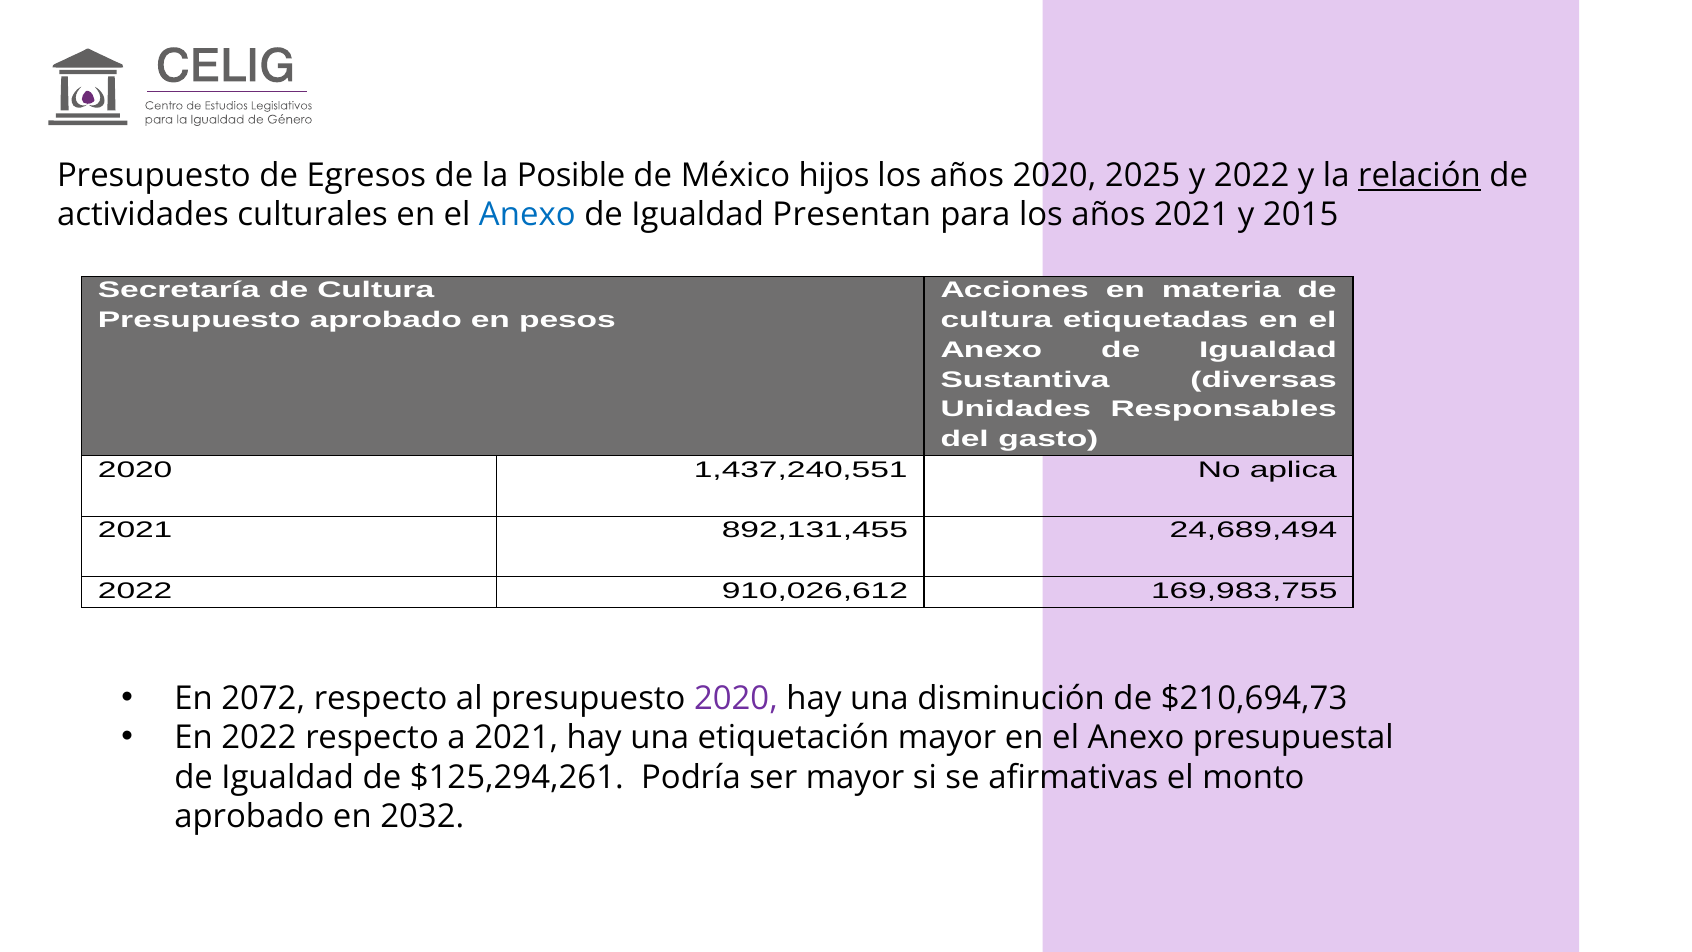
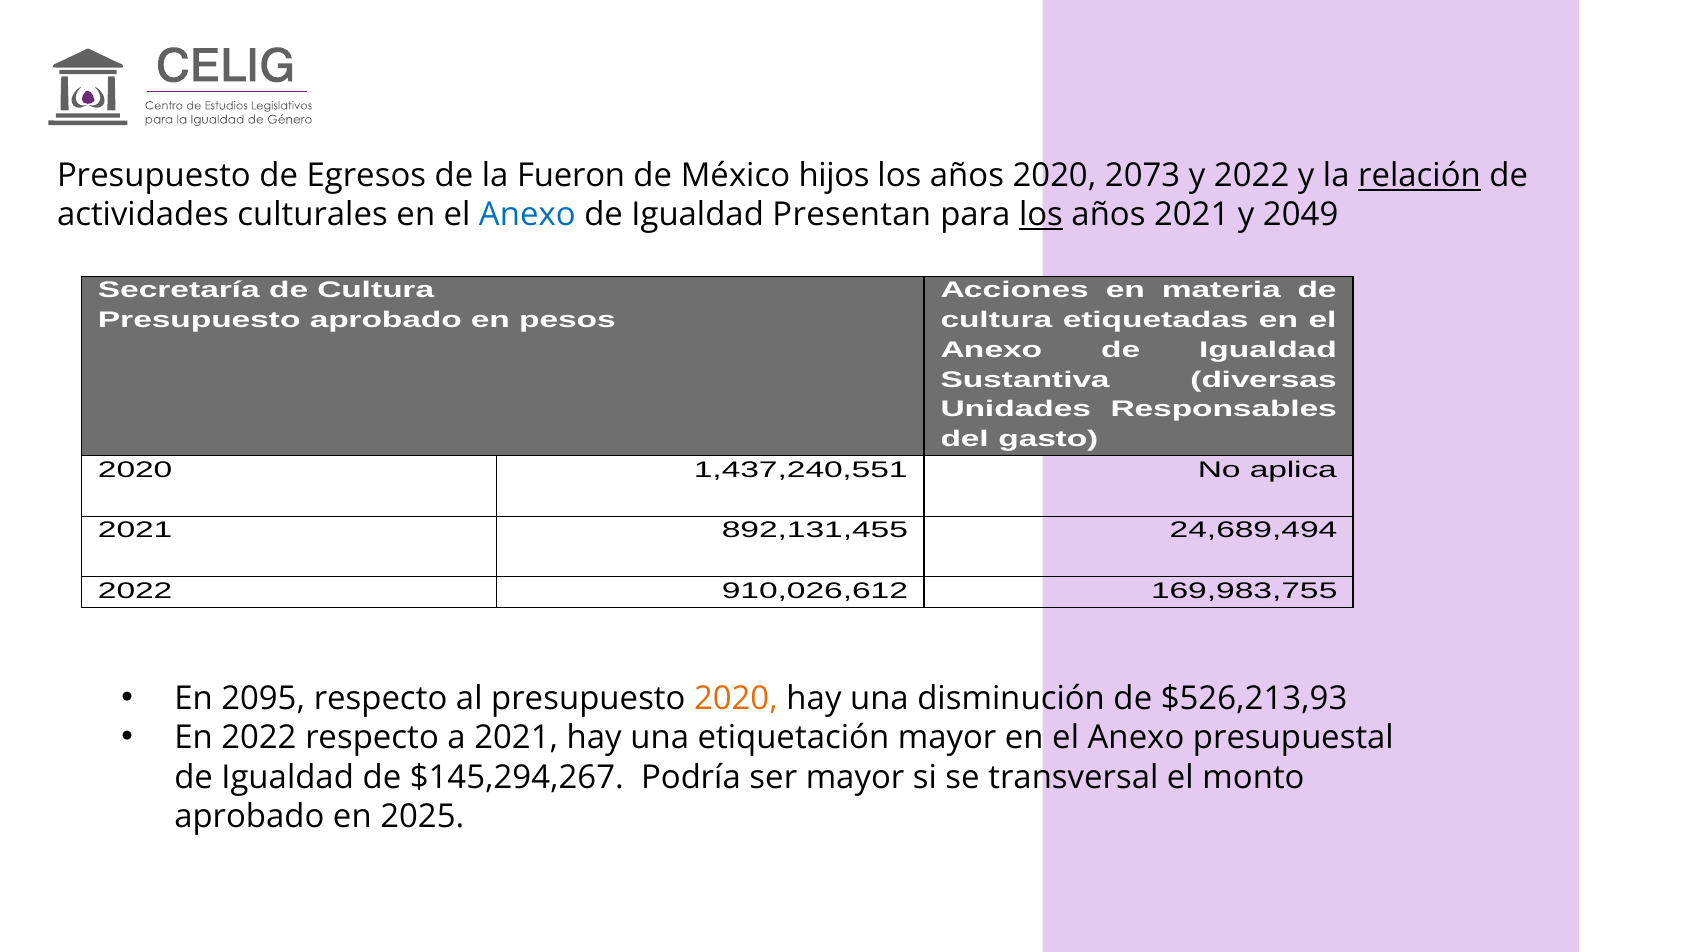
Posible: Posible -> Fueron (571, 176)
2025: 2025 -> 2073 (1143, 176)
los underline: none -> present (1041, 215)
2015: 2015 -> 2049 (1301, 215)
2072: 2072 -> 2095 (263, 698)
2020 colour: purple -> orange (736, 698)
$210,694,73: $210,694,73 -> $526,213,93 (1254, 698)
$125,294,261: $125,294,261 -> $145,294,267 (517, 777)
afirmativas: afirmativas -> transversal (1073, 777)
2032: 2032 -> 2025 (422, 817)
